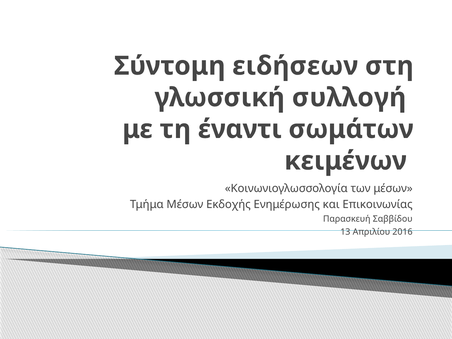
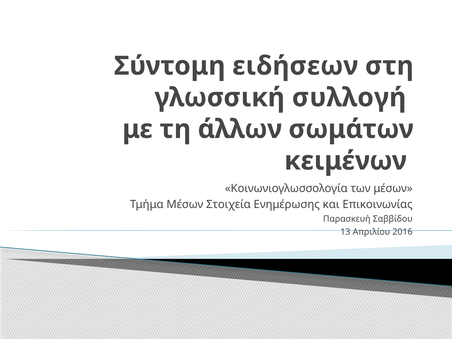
έναντι: έναντι -> άλλων (240, 129)
Εκδοχής: Εκδοχής -> Στοιχεία (228, 204)
